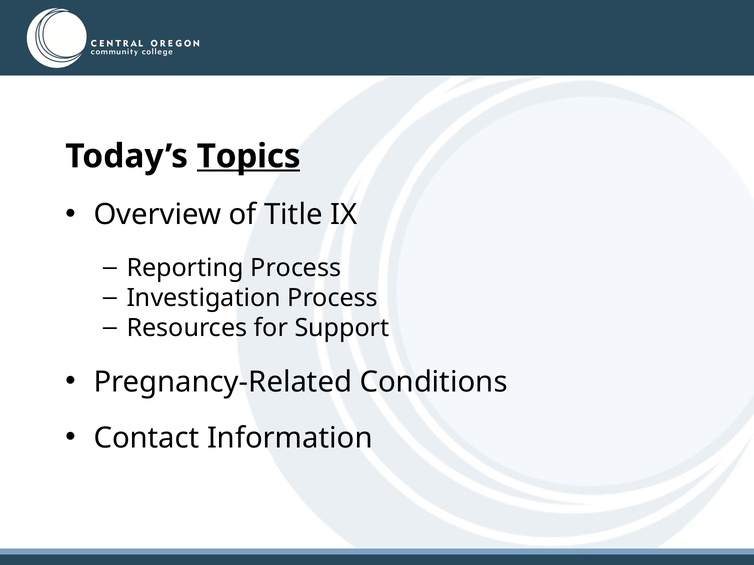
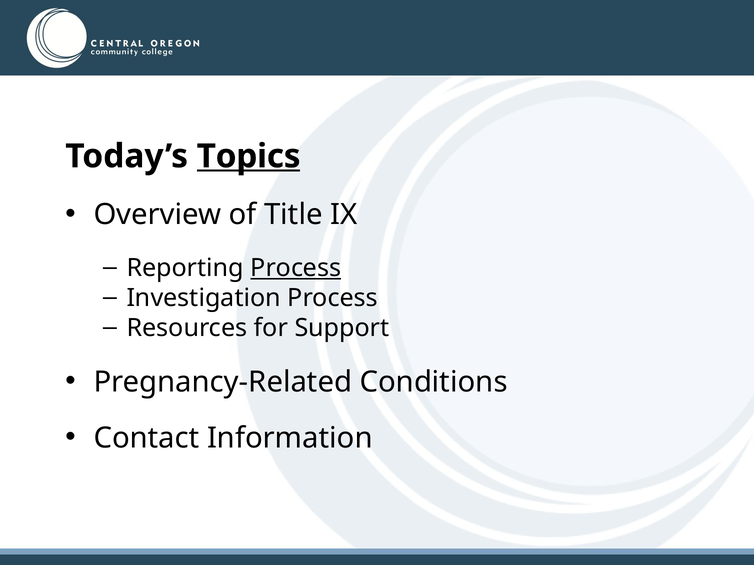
Process underline: none -> present (296, 268)
